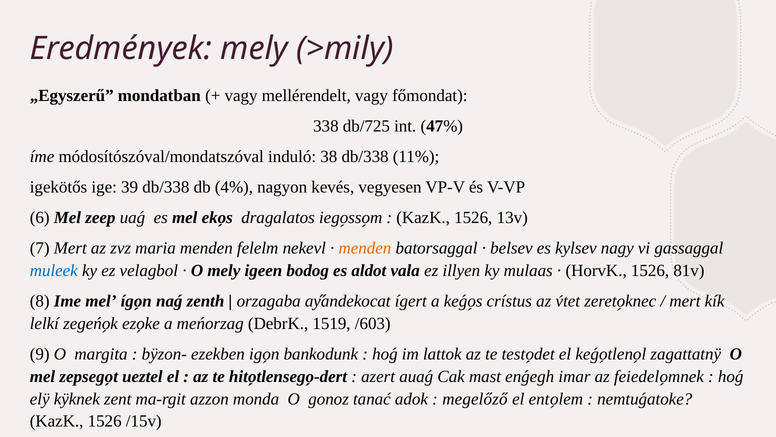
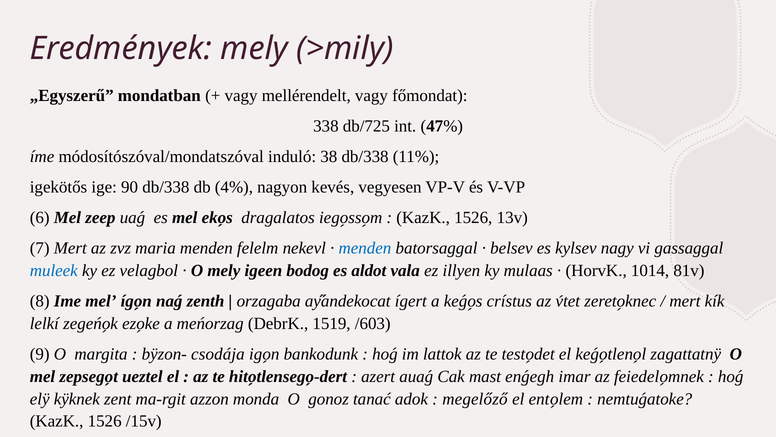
39: 39 -> 90 (130, 187)
menden colour: orange -> blue (365, 248)
HorvK 1526: 1526 -> 1014 (650, 270)
ezekben: ezekben -> csodája (218, 354)
